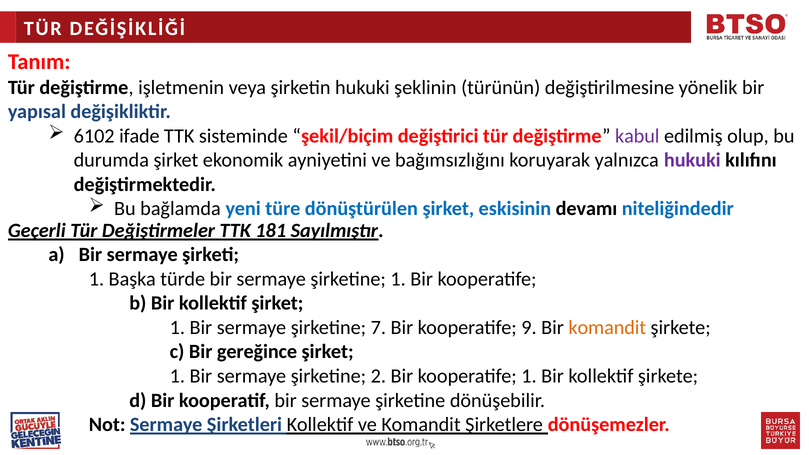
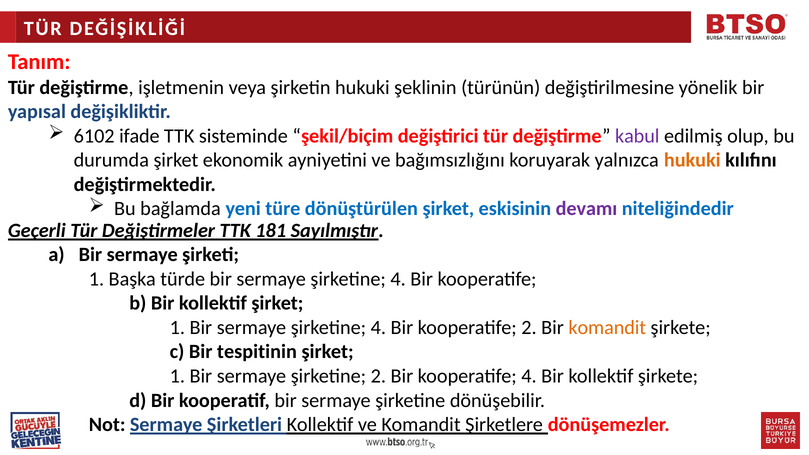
hukuki colour: purple -> orange (692, 160)
devamı colour: black -> purple (586, 209)
1: 1 -> 4 (398, 279)
7: 7 -> 4 (378, 328)
kooperatife 9: 9 -> 2 (529, 328)
gereğince: gereğince -> tespitinin (257, 352)
kooperatife 1: 1 -> 4 (529, 376)
